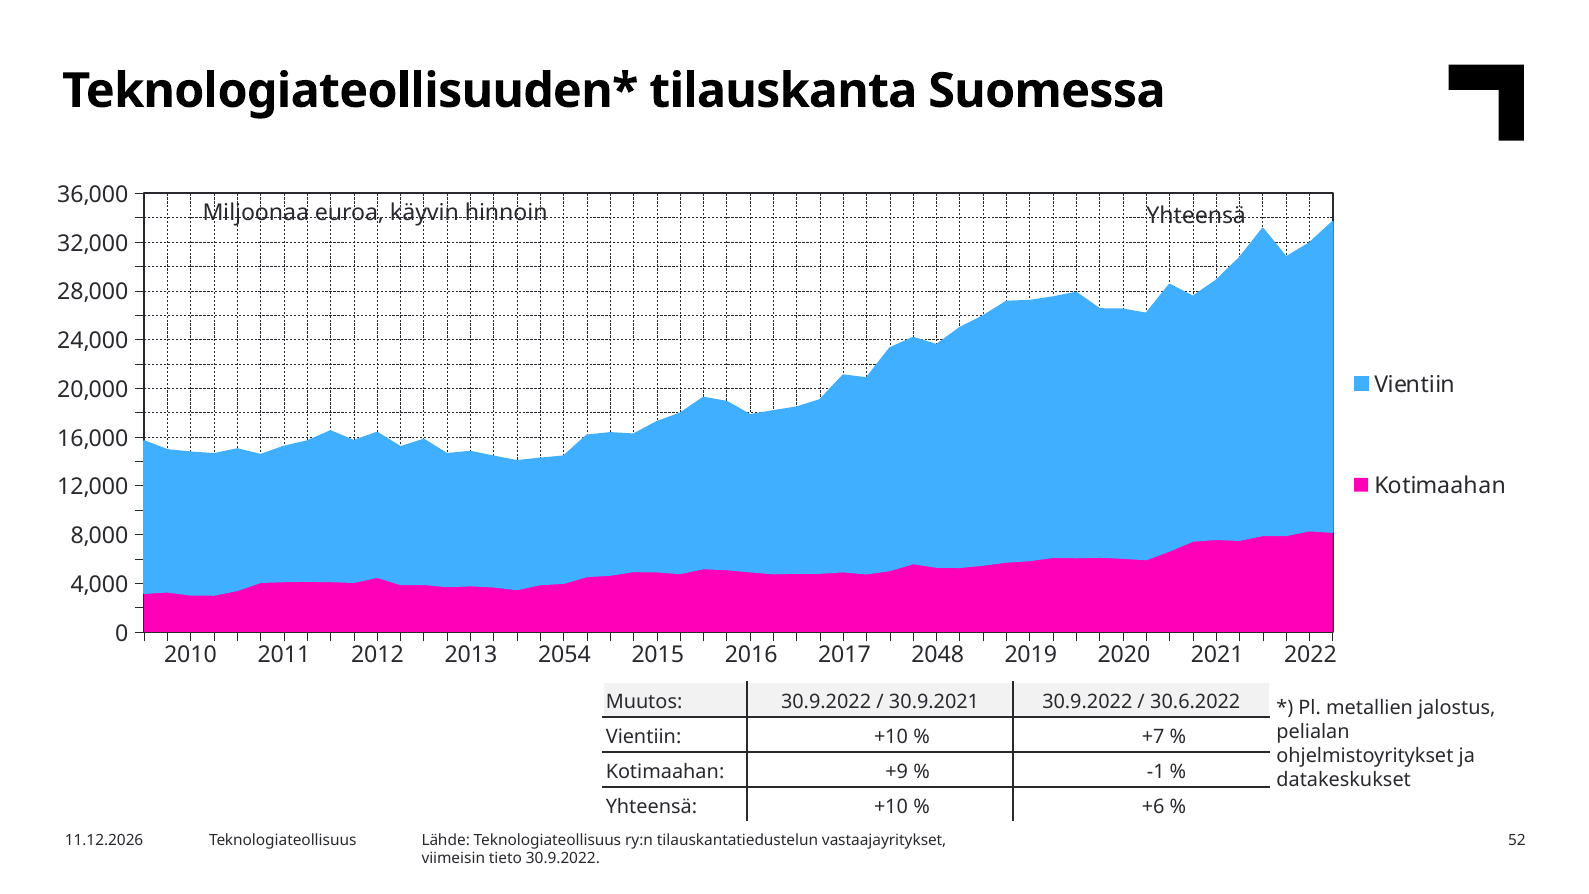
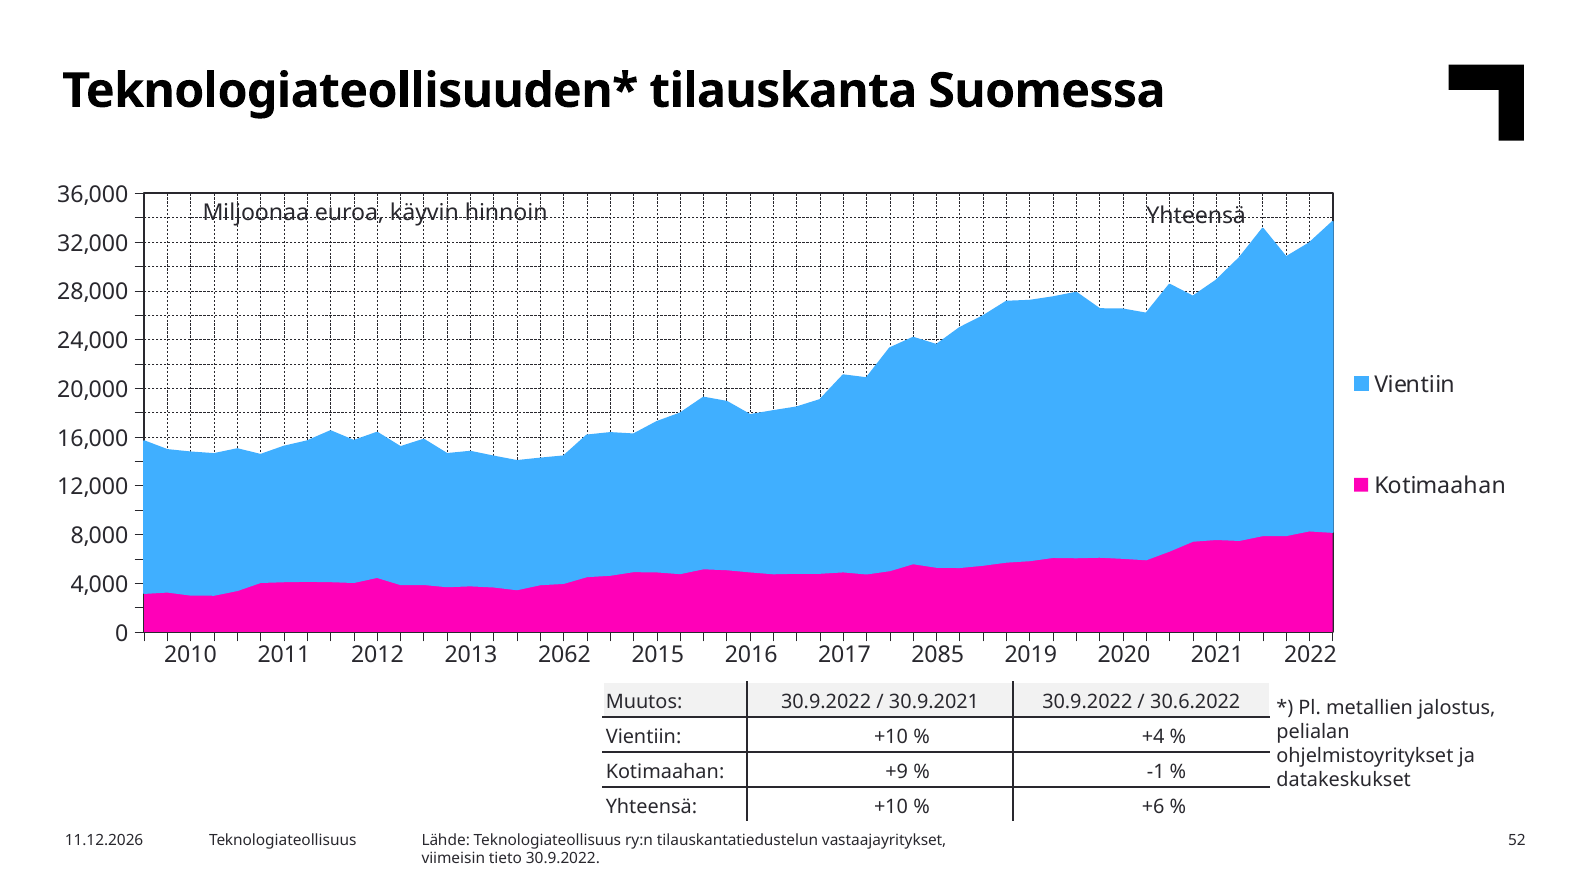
2054: 2054 -> 2062 (564, 655)
2048: 2048 -> 2085 (938, 655)
+7: +7 -> +4 (1153, 737)
